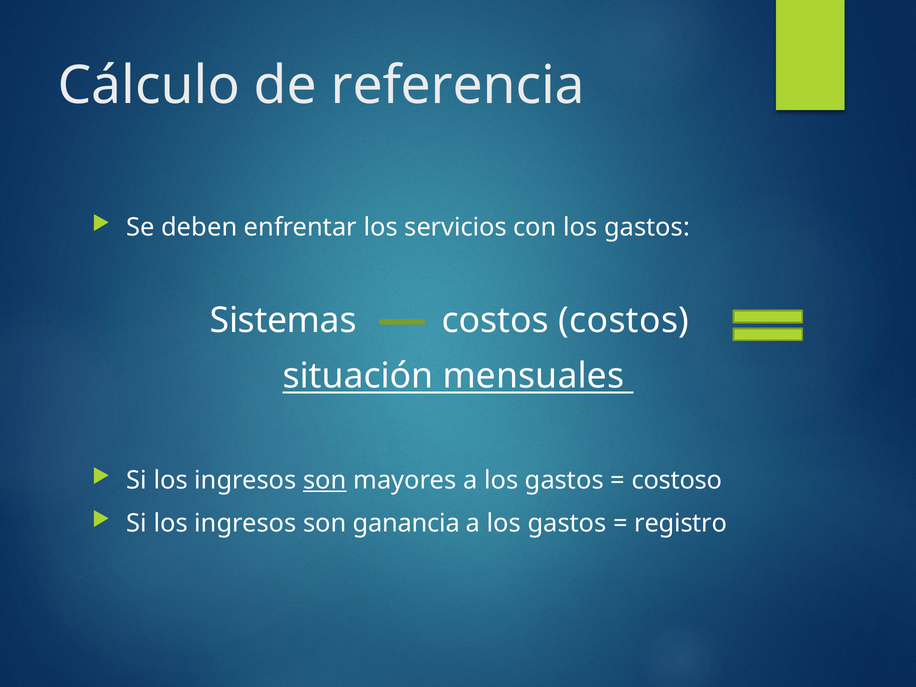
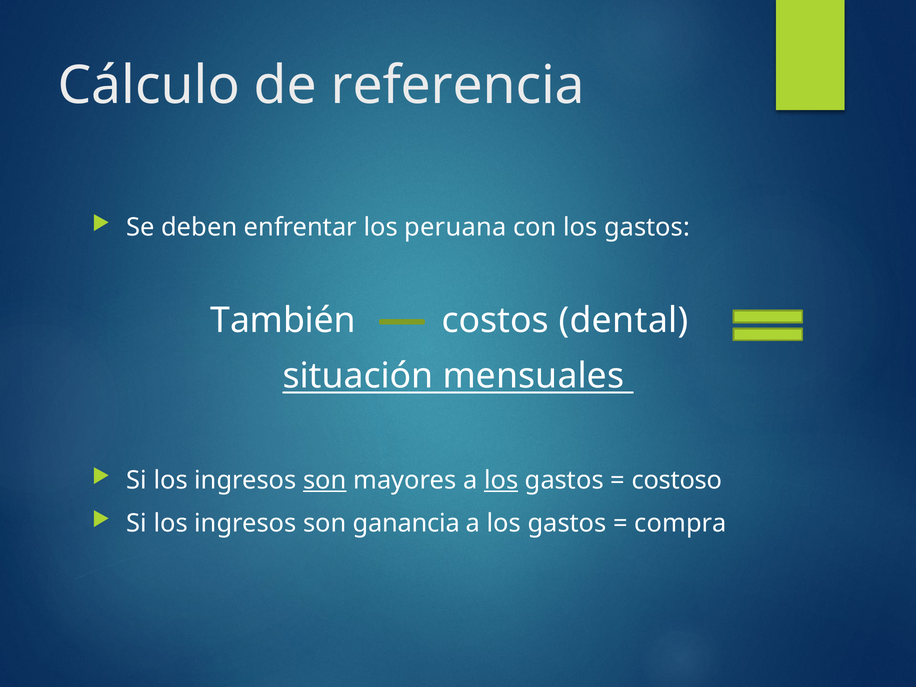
servicios: servicios -> peruana (455, 227)
Sistemas: Sistemas -> También (283, 321)
costos costos: costos -> dental (624, 321)
los underline: none -> present (501, 480)
registro: registro -> compra (681, 523)
